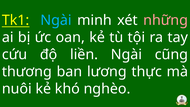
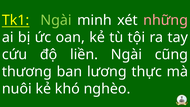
Ngài colour: light blue -> light green (56, 20)
